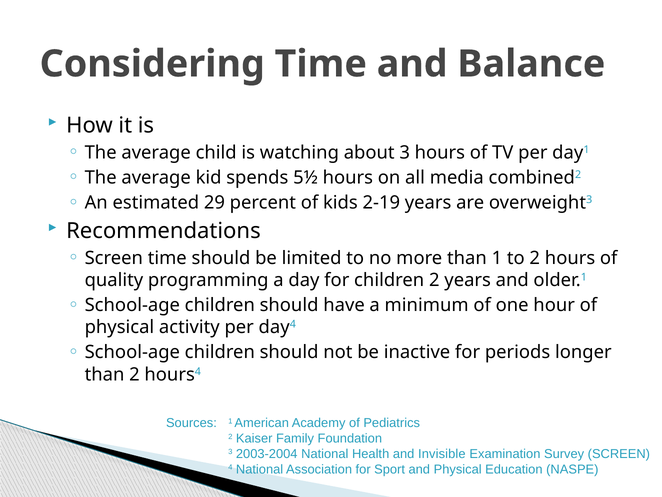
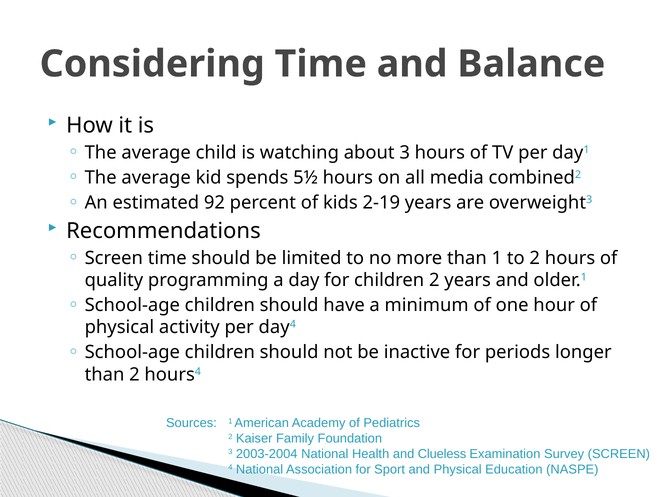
29: 29 -> 92 (214, 202)
Invisible: Invisible -> Clueless (442, 454)
